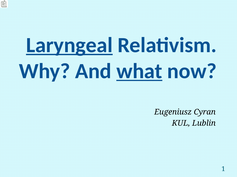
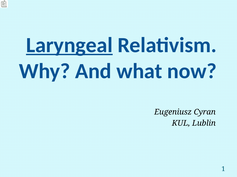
what underline: present -> none (139, 71)
